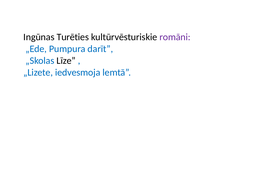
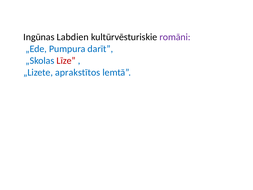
Turēties: Turēties -> Labdien (73, 37)
Līze colour: black -> red (66, 61)
iedvesmoja: iedvesmoja -> aprakstītos (78, 72)
